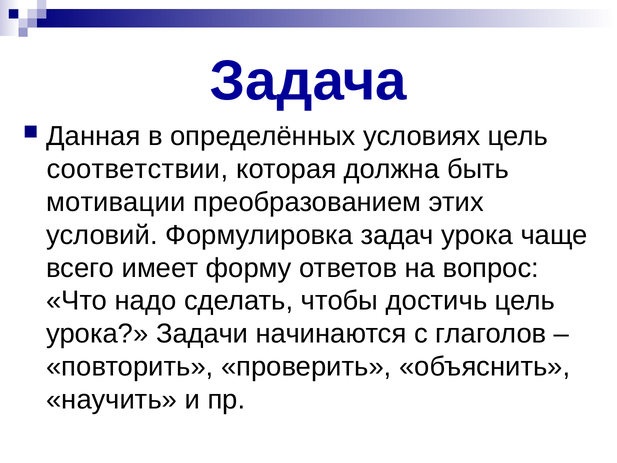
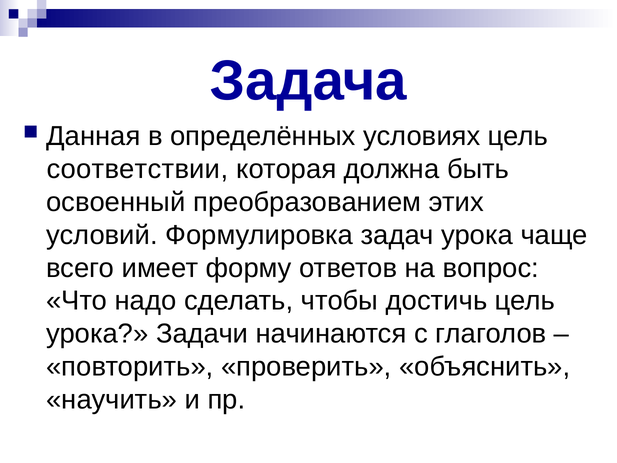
мотивации: мотивации -> освоенный (116, 202)
